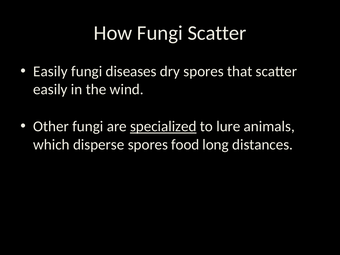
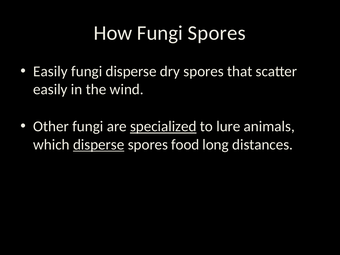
Fungi Scatter: Scatter -> Spores (217, 33)
fungi diseases: diseases -> disperse (131, 71)
disperse underline: none -> present (99, 145)
